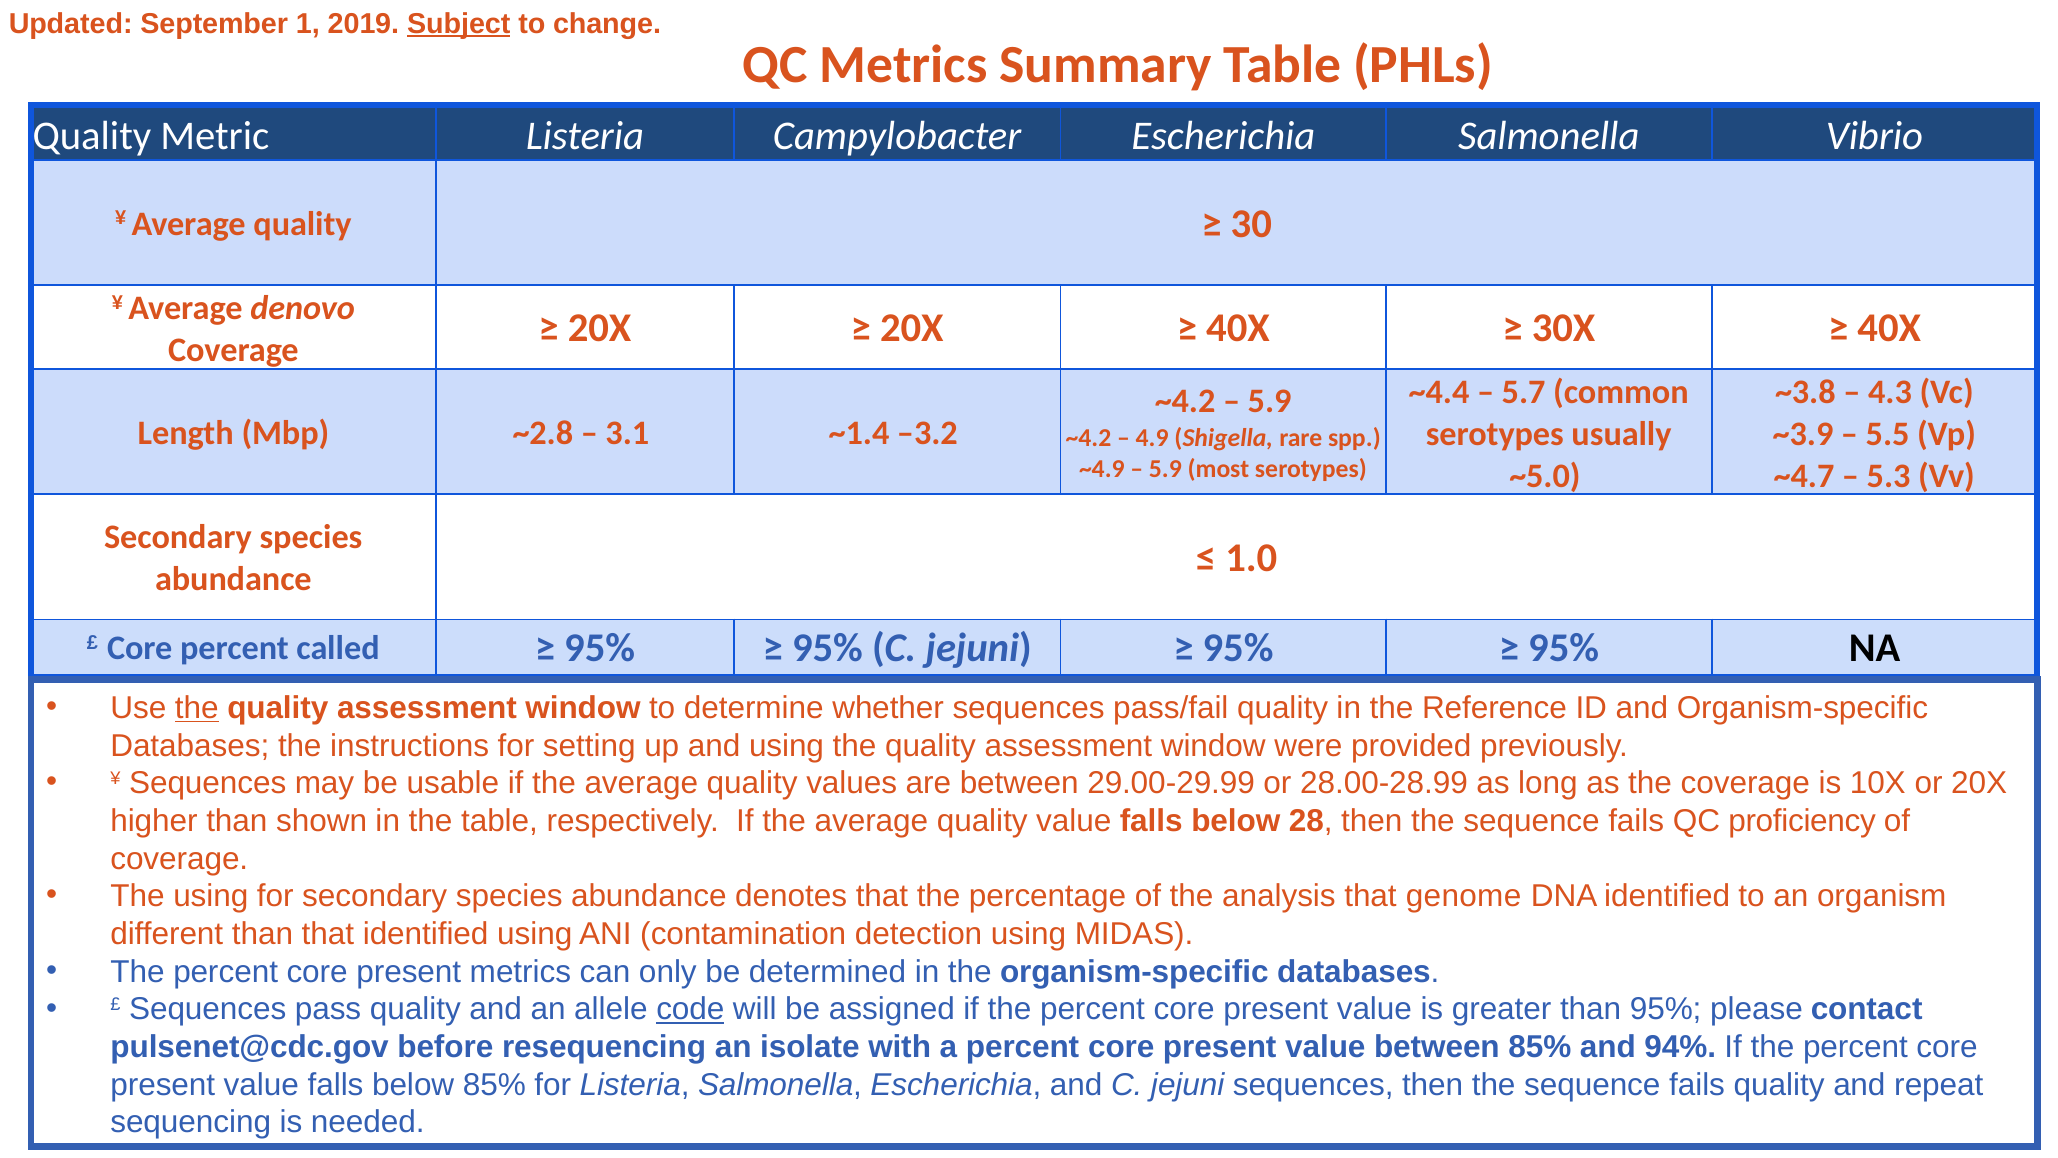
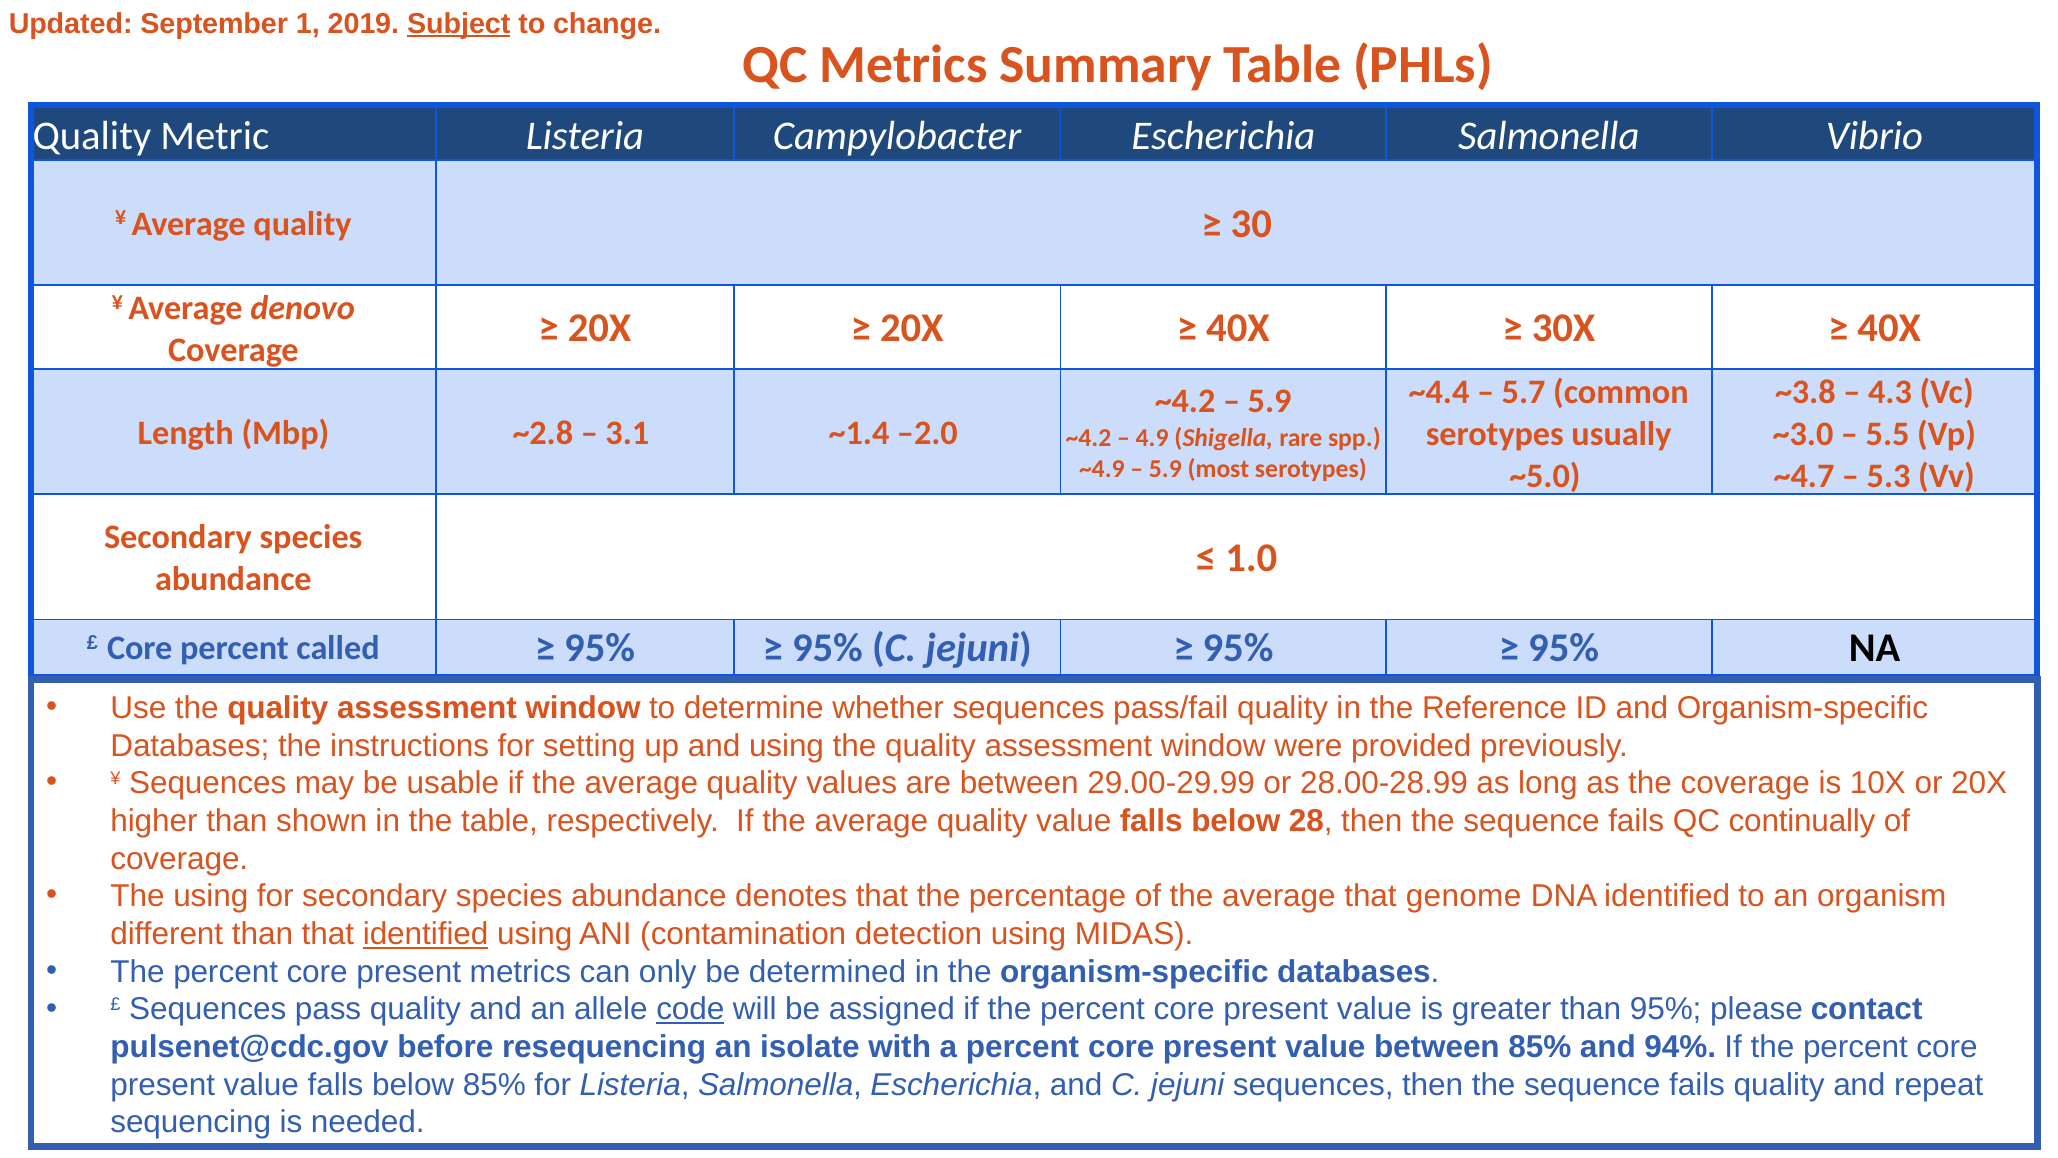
–3.2: –3.2 -> –2.0 (927, 433)
~3.9: ~3.9 -> ~3.0 (1803, 434)
the underline: present -> none (197, 708)
proficiency: proficiency -> continually (1802, 821)
of the analysis: analysis -> average (1279, 896)
identified underline: none -> present (426, 934)
